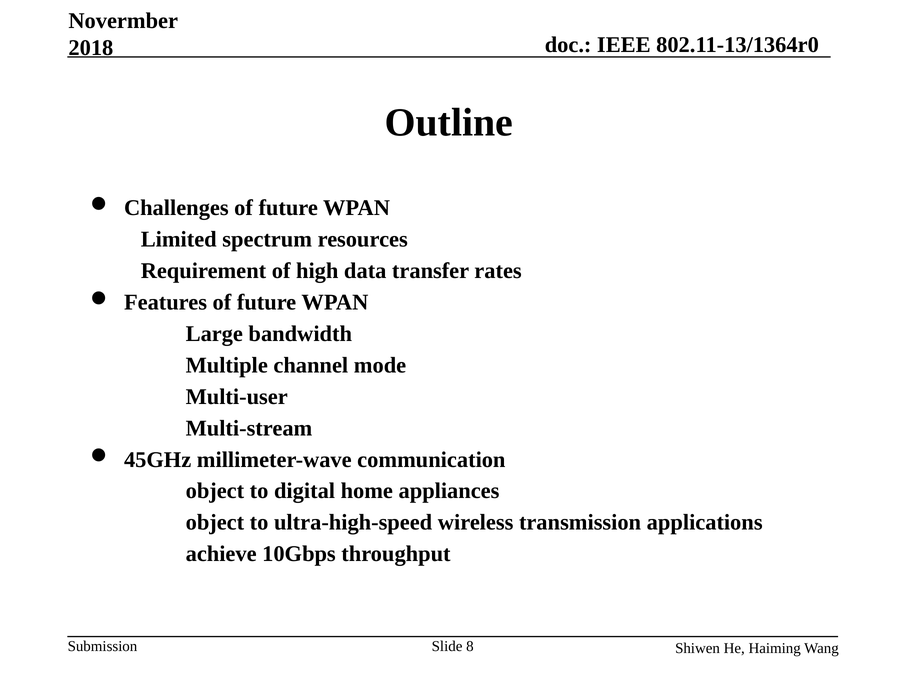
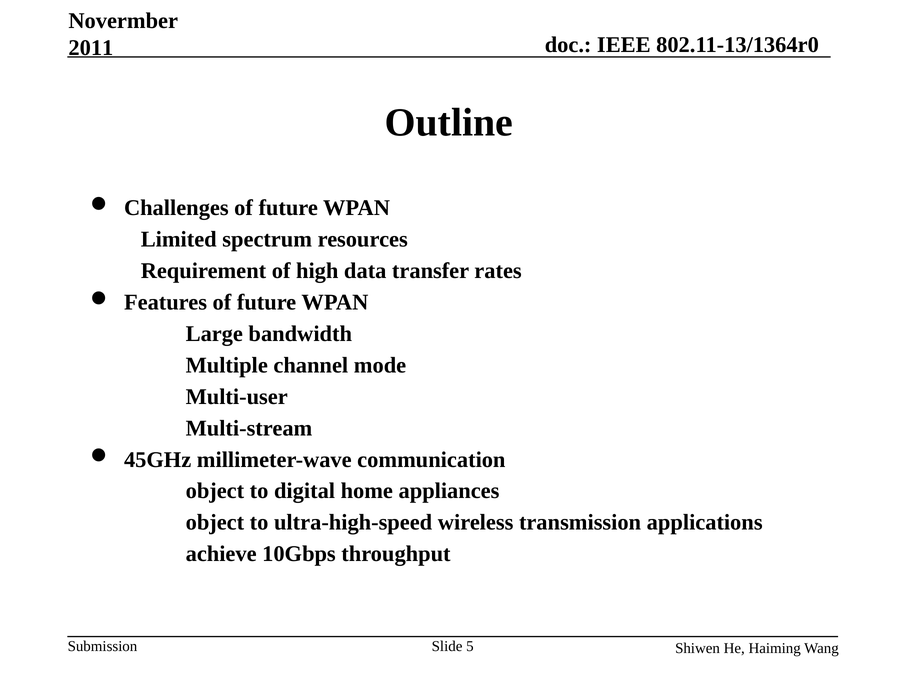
2018: 2018 -> 2011 (91, 48)
8: 8 -> 5 (470, 646)
